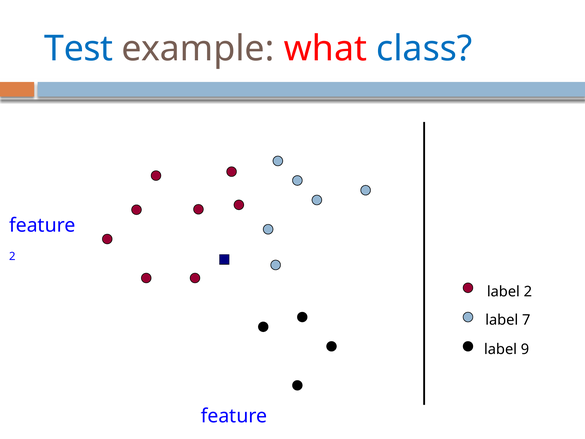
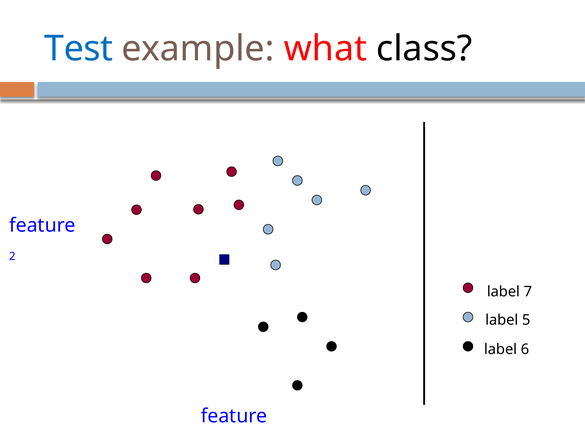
class colour: blue -> black (424, 49)
label 2: 2 -> 7 (528, 291)
7: 7 -> 5 (526, 320)
9: 9 -> 6 (525, 349)
